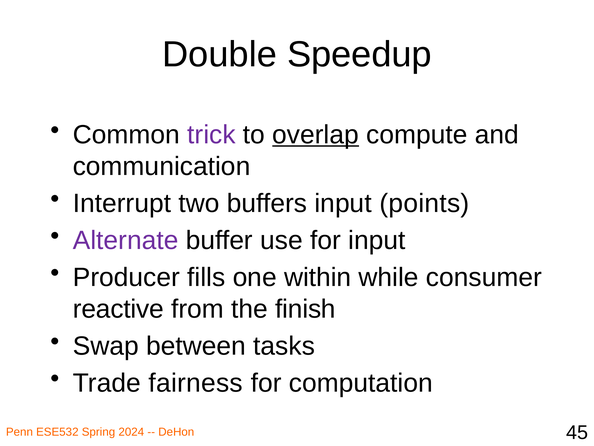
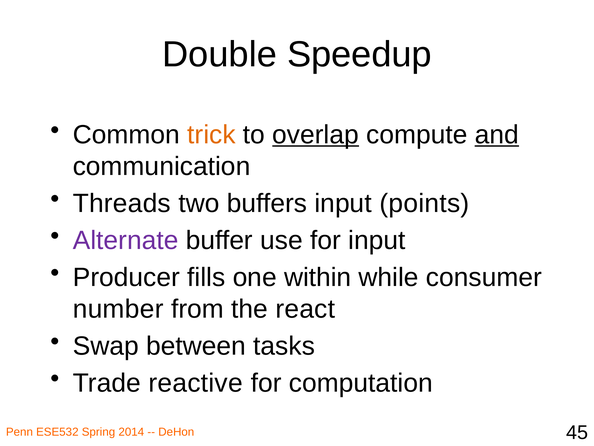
trick colour: purple -> orange (211, 135)
and underline: none -> present (497, 135)
Interrupt: Interrupt -> Threads (122, 203)
reactive: reactive -> number (118, 309)
finish: finish -> react (305, 309)
fairness: fairness -> reactive (196, 383)
2024: 2024 -> 2014 (131, 431)
